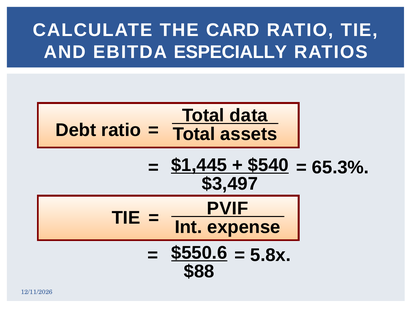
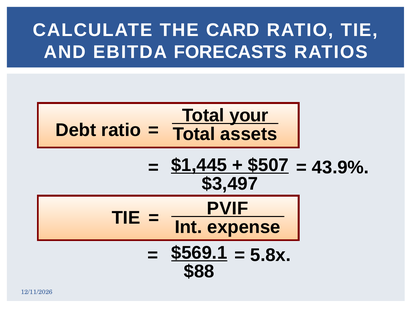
ESPECIALLY: ESPECIALLY -> FORECASTS (230, 52)
data: data -> your (249, 115)
$540: $540 -> $507 (268, 165)
65.3%: 65.3% -> 43.9% (340, 168)
$550.6: $550.6 -> $569.1 (199, 253)
